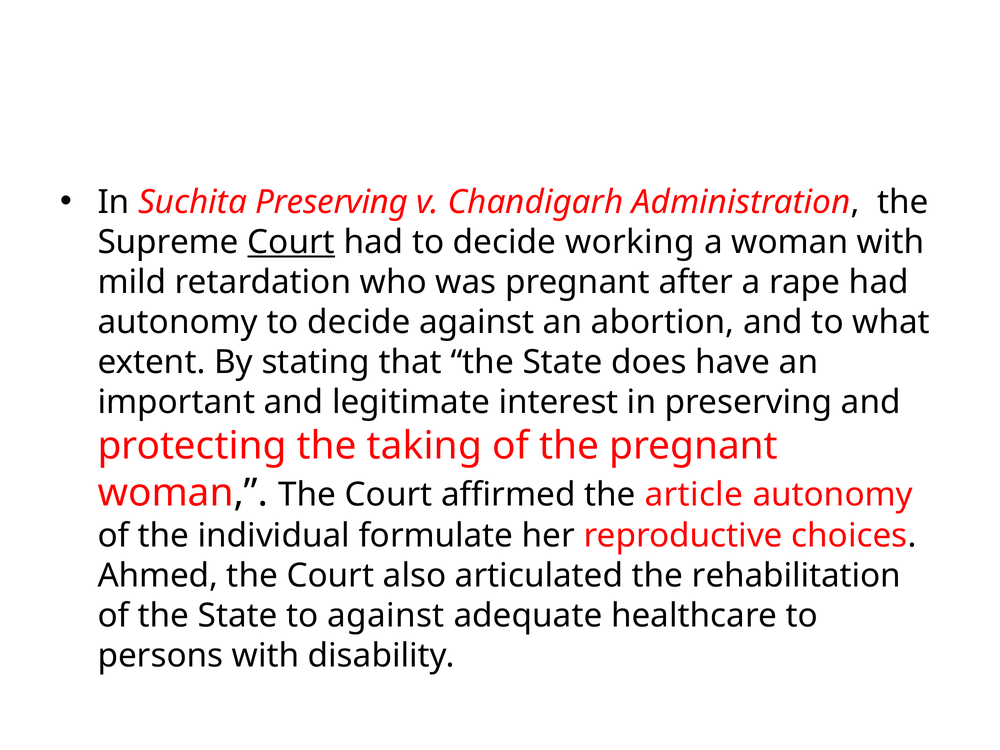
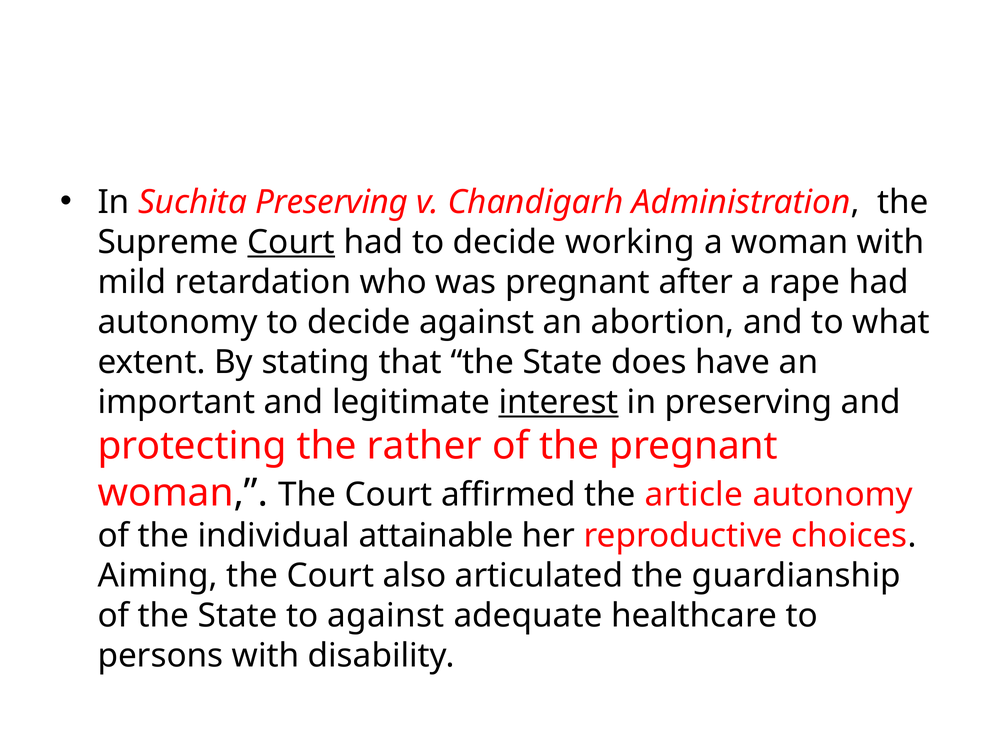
interest underline: none -> present (559, 402)
taking: taking -> rather (424, 446)
formulate: formulate -> attainable (436, 536)
Ahmed: Ahmed -> Aiming (158, 576)
rehabilitation: rehabilitation -> guardianship (796, 576)
